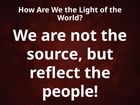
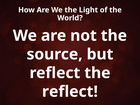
people: people -> reflect (70, 92)
